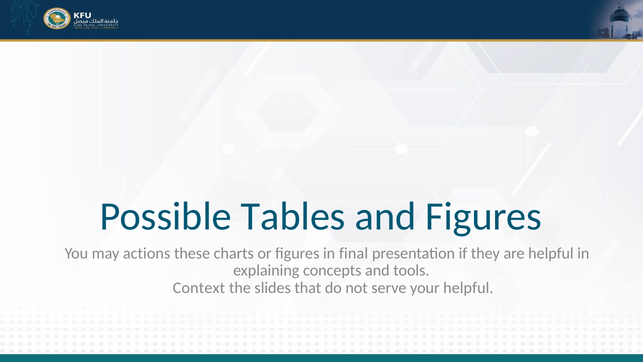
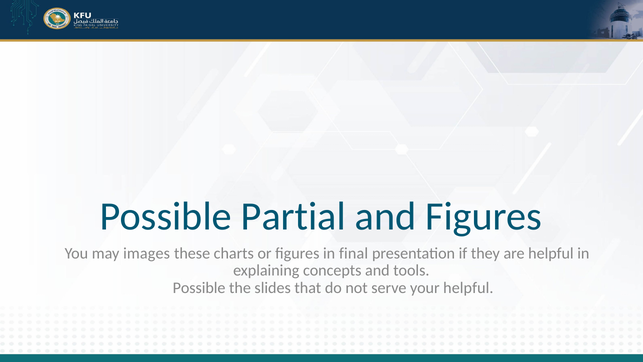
Tables: Tables -> Partial (293, 216)
actions: actions -> images (147, 253)
Context: Context -> Possible (199, 288)
